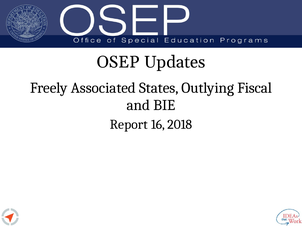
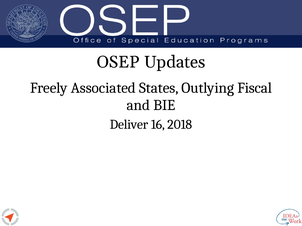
Report: Report -> Deliver (129, 125)
